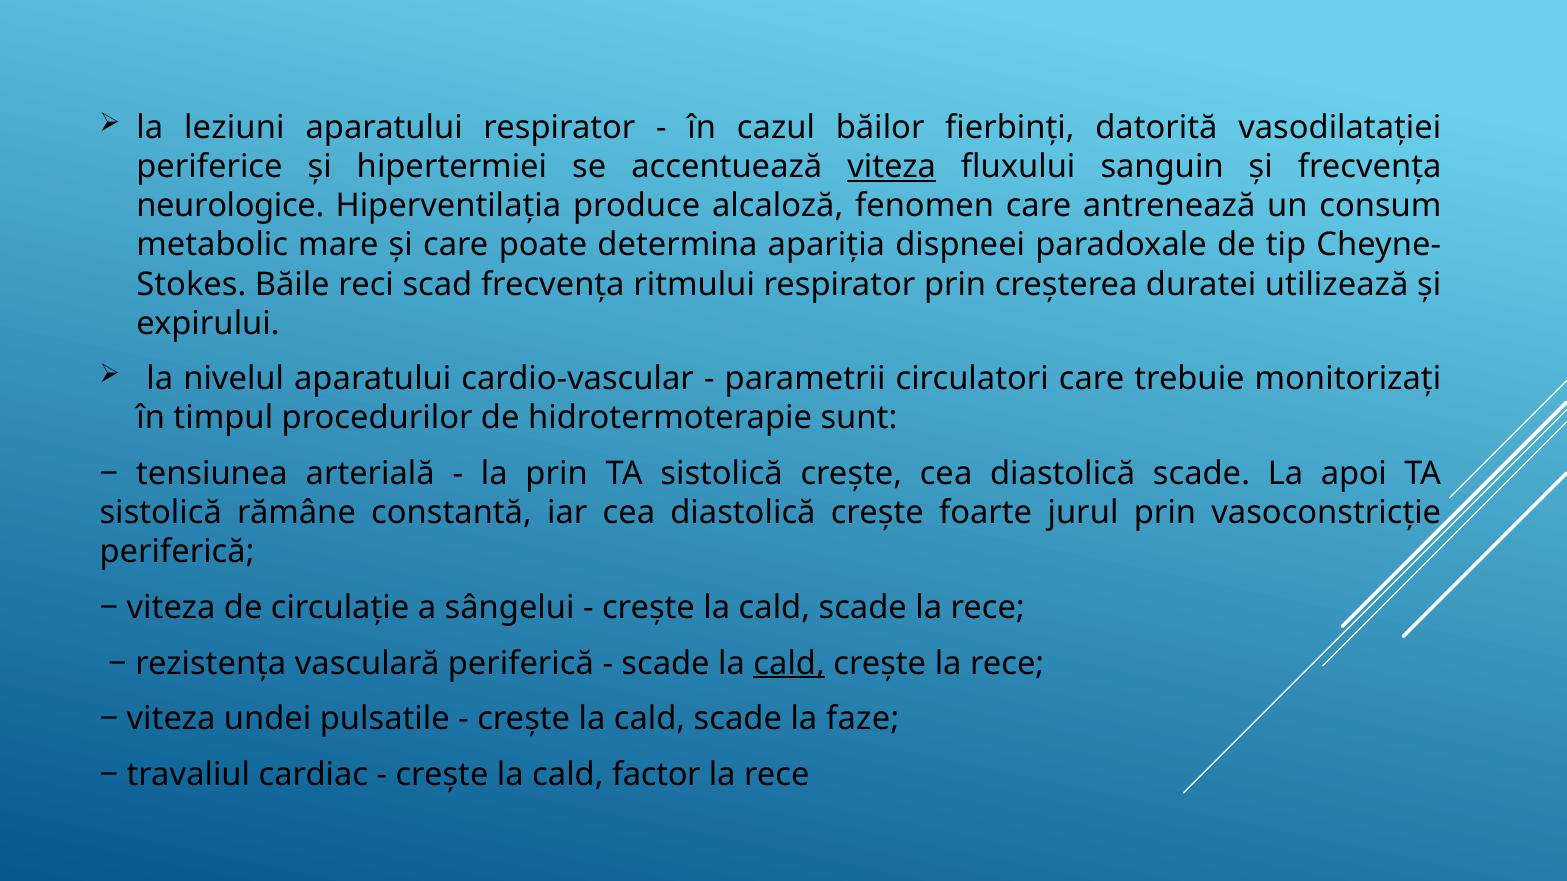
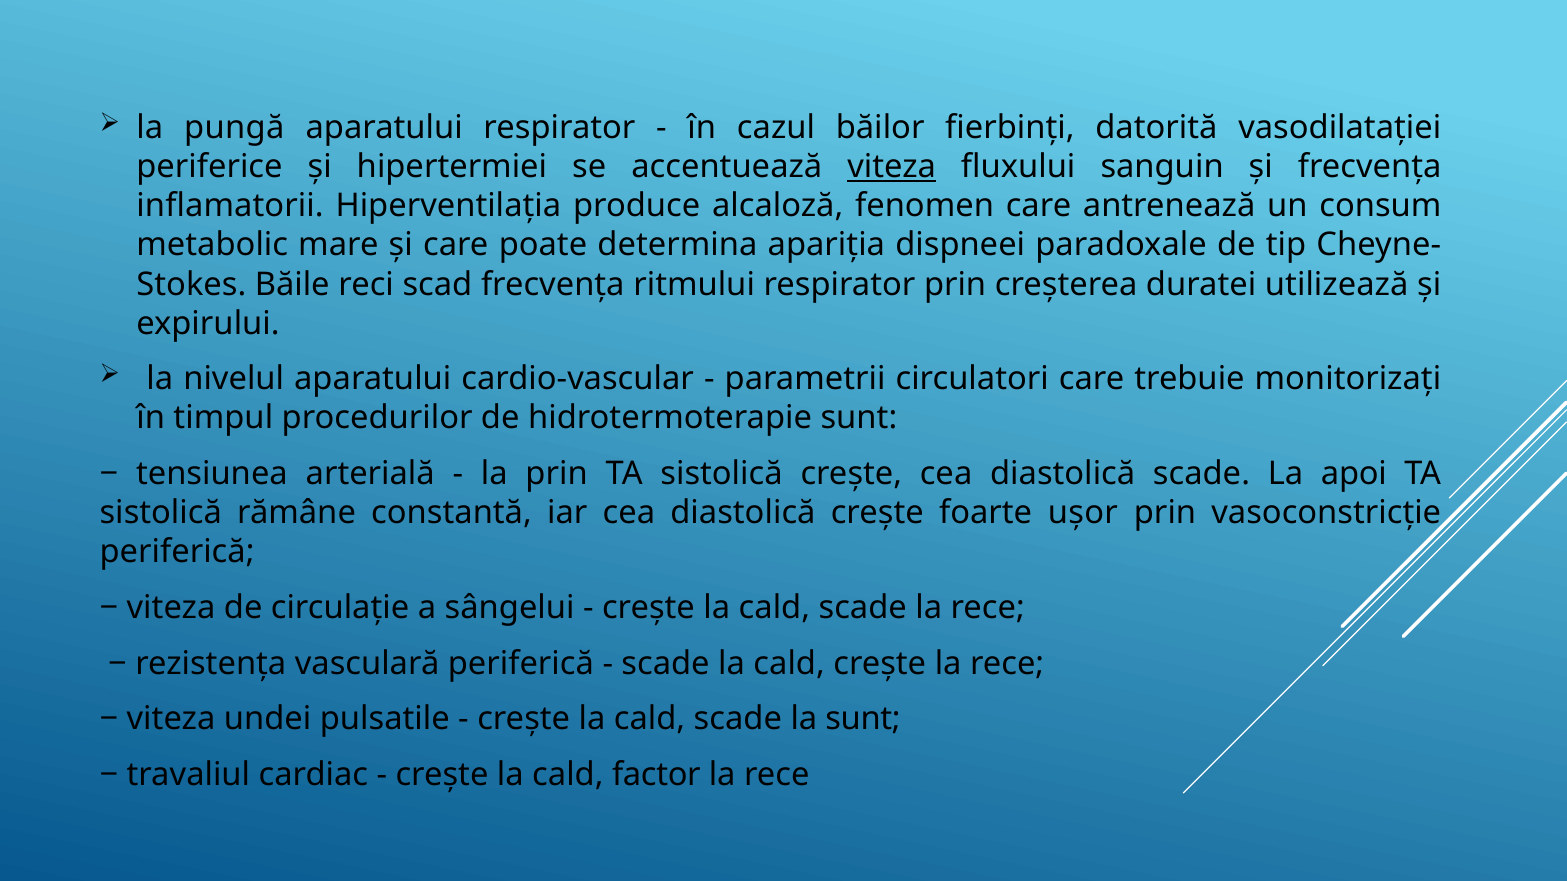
leziuni: leziuni -> pungă (234, 127)
neurologice: neurologice -> inflamatorii (230, 206)
jurul: jurul -> ușor (1083, 513)
cald underline: present -> none (789, 664)
la faze: faze -> sunt (863, 719)
